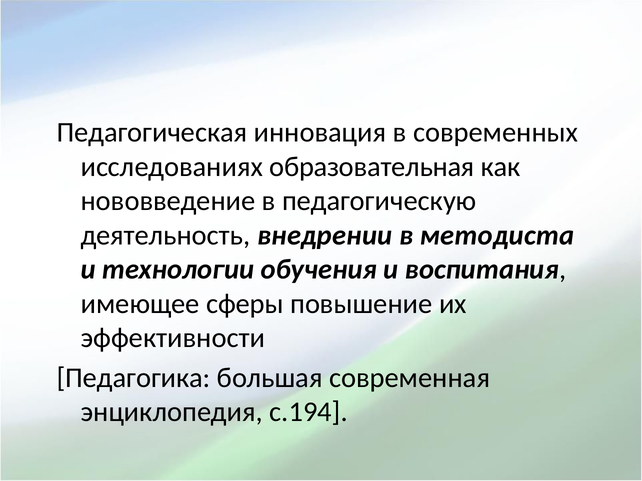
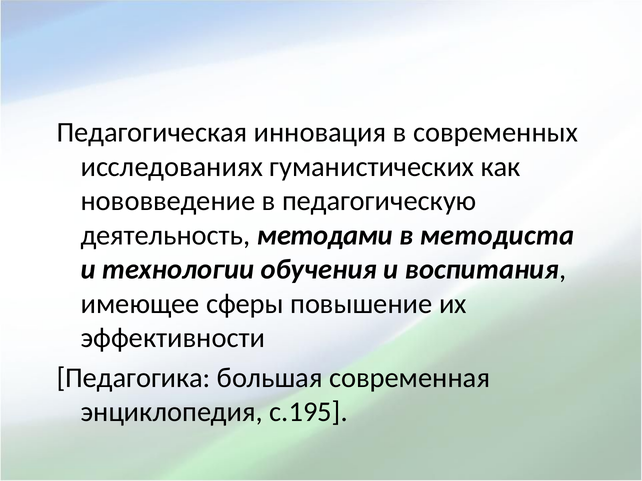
образовательная: образовательная -> гуманистических (372, 167)
внедрении: внедрении -> методами (325, 235)
с.194: с.194 -> с.195 (309, 412)
